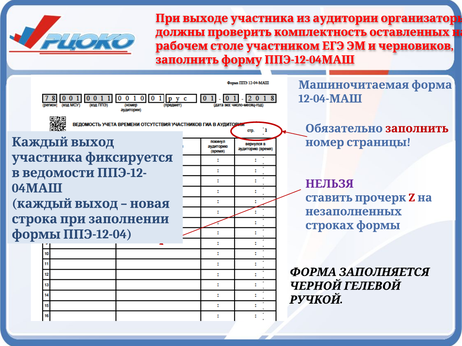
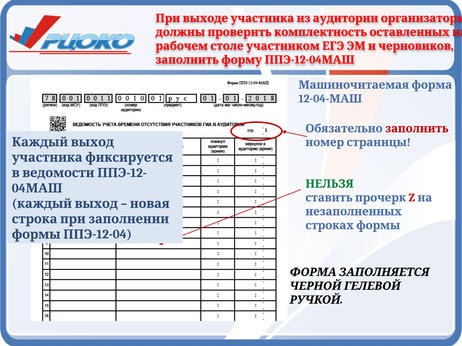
НЕЛЬЗЯ colour: purple -> green (330, 184)
